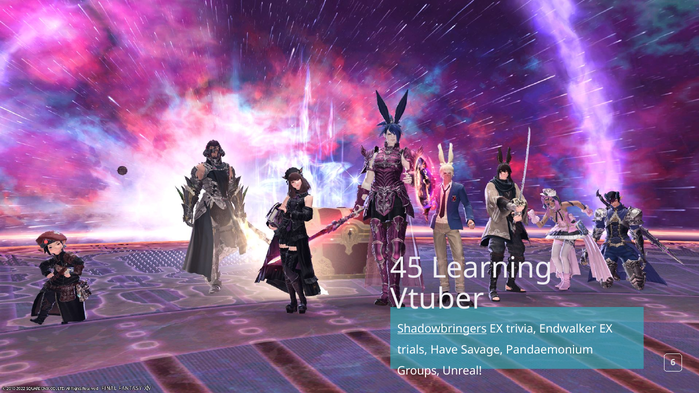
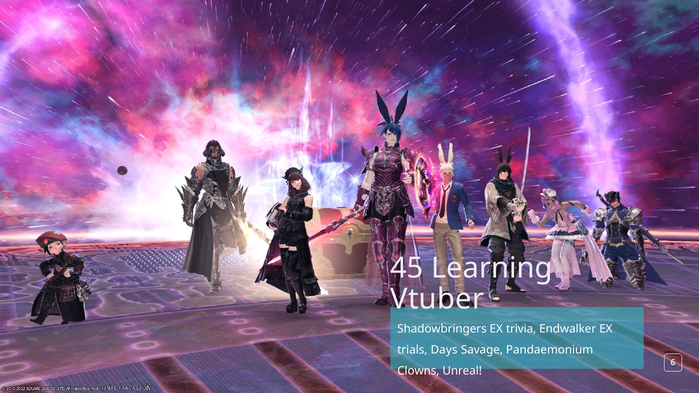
Shadowbringers underline: present -> none (442, 329)
Have: Have -> Days (444, 350)
Groups: Groups -> Clowns (418, 371)
